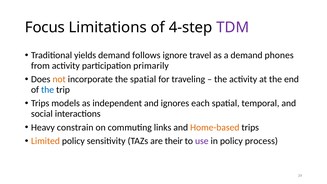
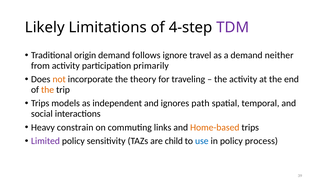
Focus: Focus -> Likely (45, 27)
yields: yields -> origin (85, 55)
phones: phones -> neither (279, 55)
the spatial: spatial -> theory (143, 79)
the colour: blue -> orange (48, 90)
each: each -> path (200, 103)
Limited colour: orange -> purple (45, 141)
their: their -> child (174, 141)
use colour: purple -> blue (202, 141)
